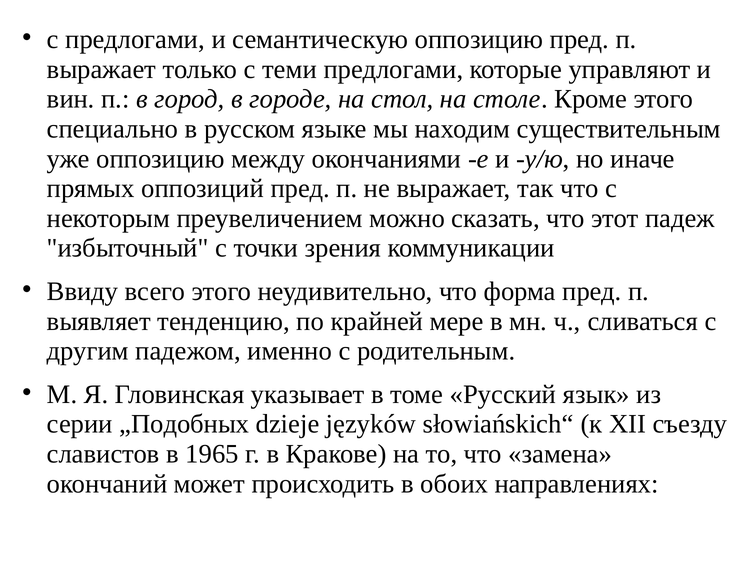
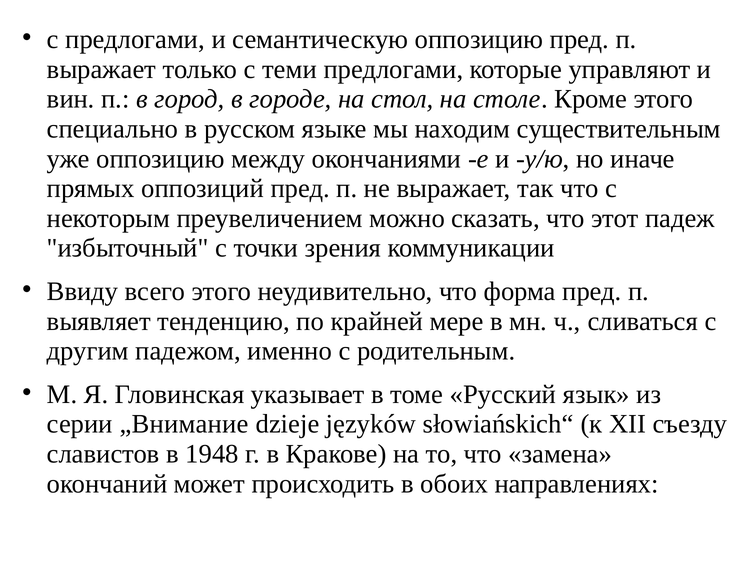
„Подобных: „Подобных -> „Внимание (184, 424)
1965: 1965 -> 1948 (212, 454)
